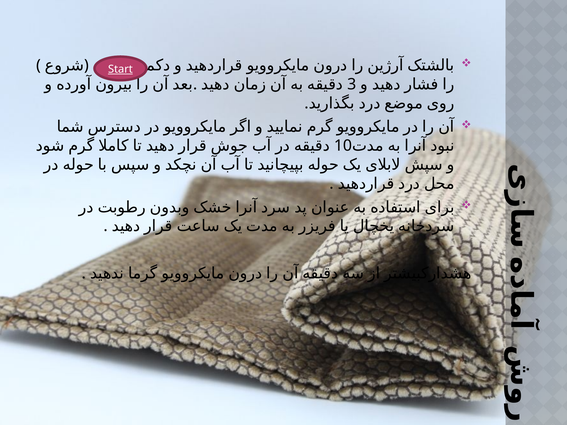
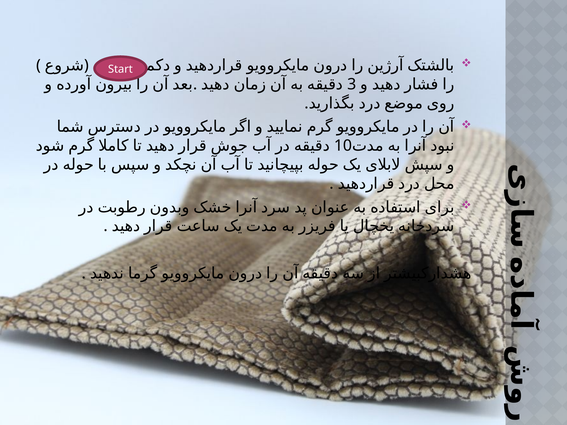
Start underline: present -> none (120, 69)
